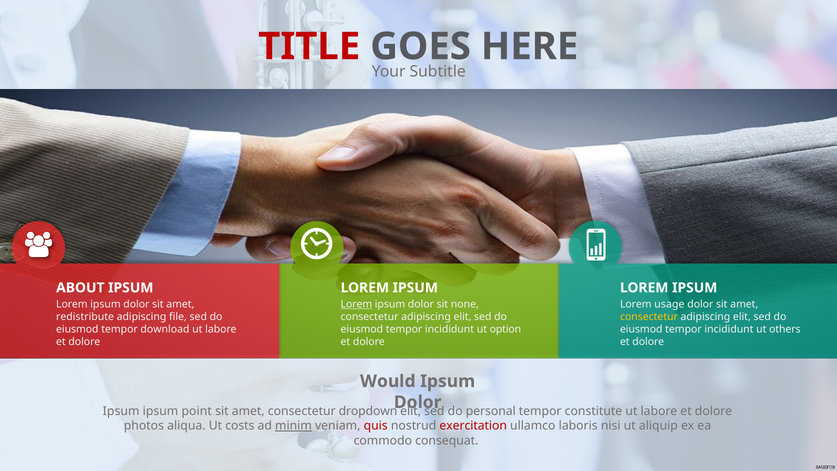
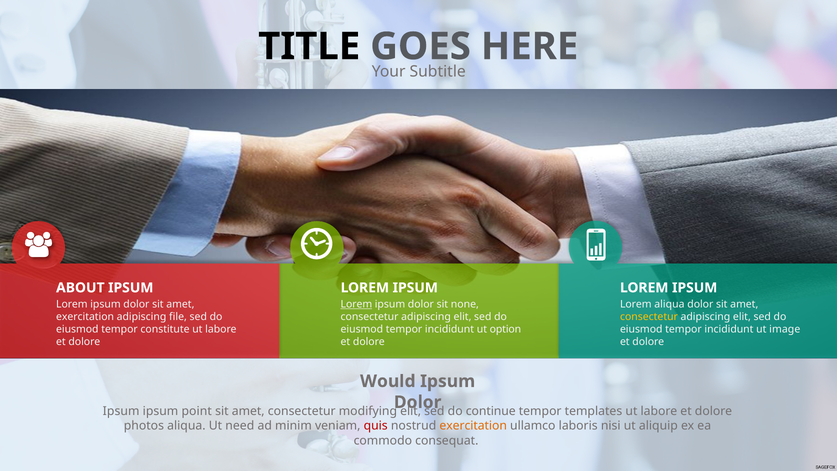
TITLE colour: red -> black (309, 46)
Lorem usage: usage -> aliqua (669, 304)
redistribute: redistribute -> exercitation (85, 317)
download: download -> constitute (165, 329)
others: others -> image (785, 329)
dropdown: dropdown -> modifying (368, 411)
personal: personal -> continue (491, 411)
constitute: constitute -> templates (593, 411)
costs: costs -> need (240, 426)
minim underline: present -> none (293, 426)
exercitation colour: red -> orange (473, 426)
